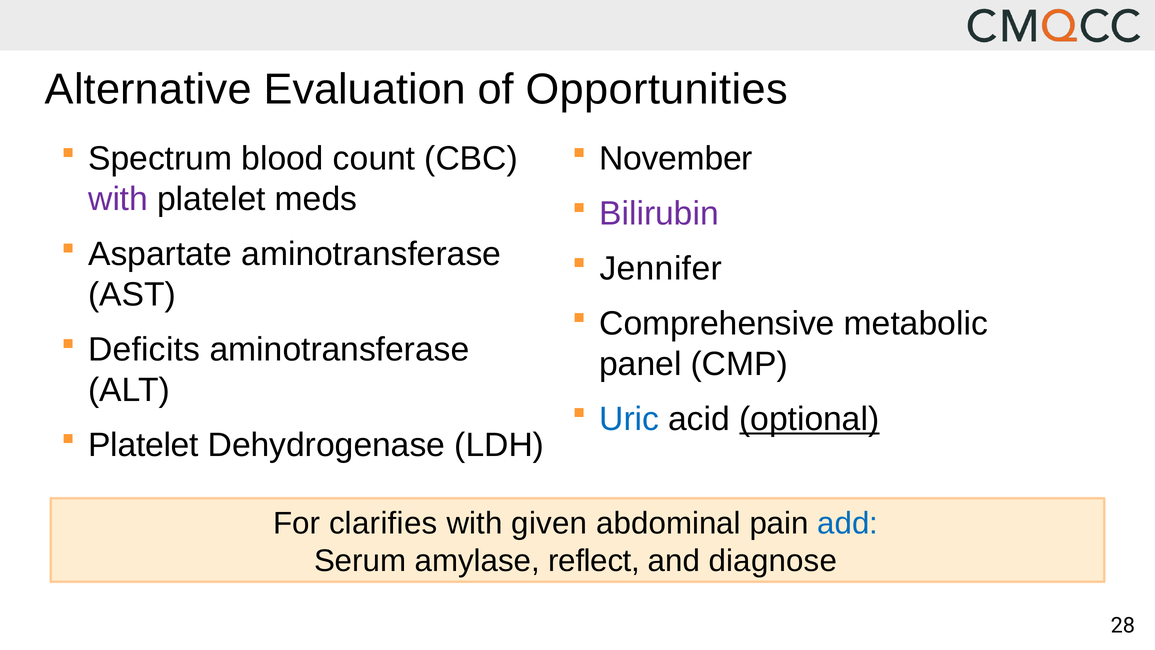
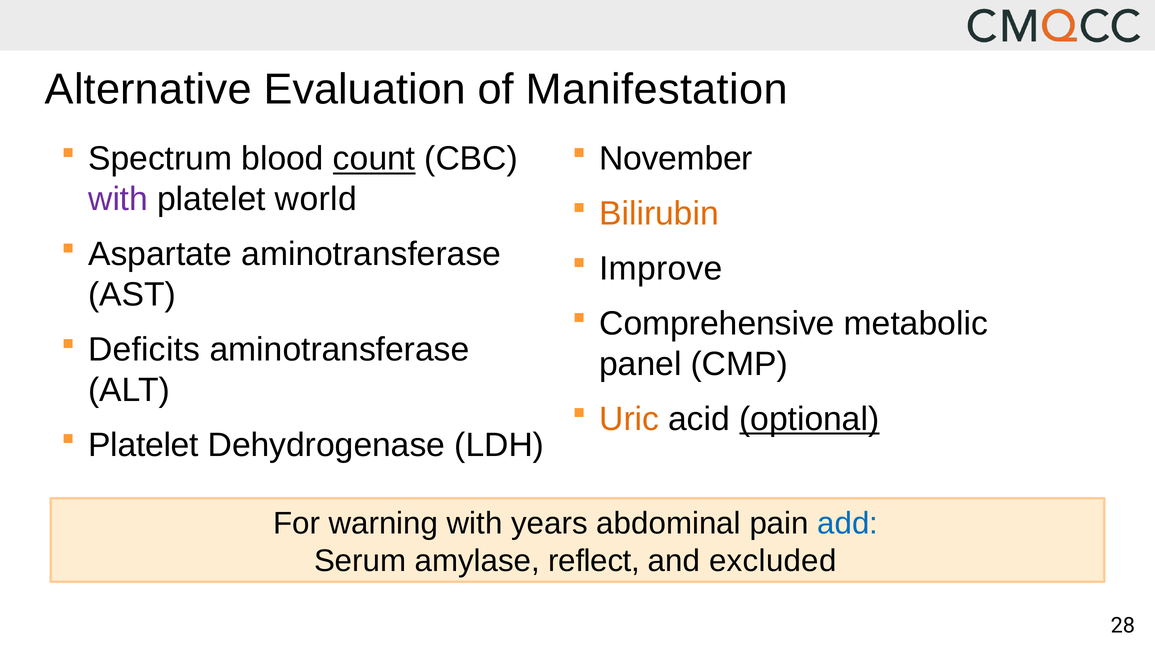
Opportunities: Opportunities -> Manifestation (657, 89)
count underline: none -> present (374, 159)
meds: meds -> world (316, 199)
Bilirubin colour: purple -> orange (659, 214)
Jennifer: Jennifer -> Improve (661, 269)
Uric colour: blue -> orange (629, 419)
clarifies: clarifies -> warning (383, 523)
given: given -> years (549, 523)
diagnose: diagnose -> excluded (773, 561)
